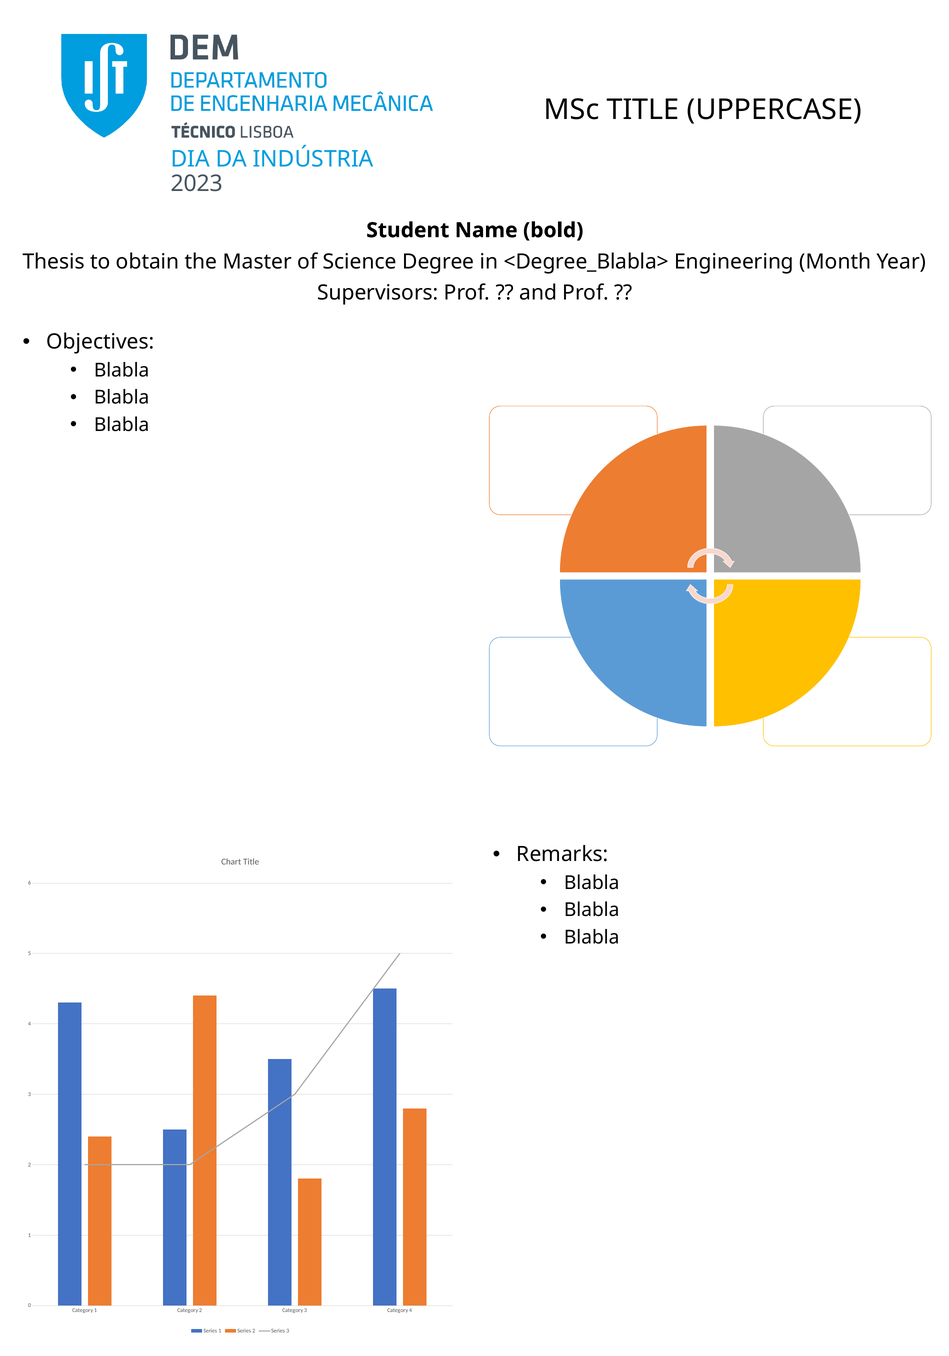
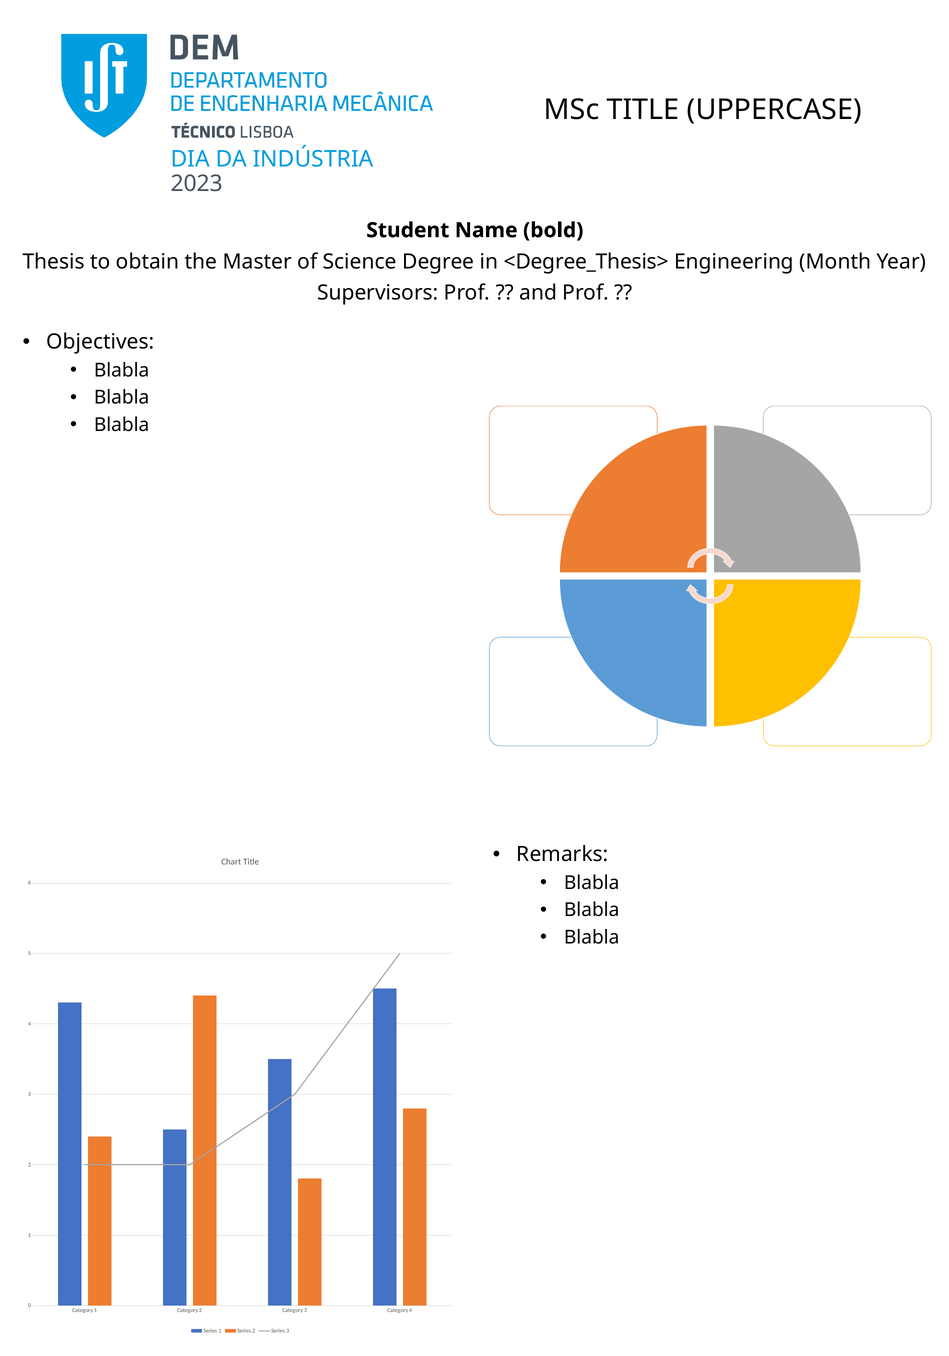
<Degree_Blabla>: <Degree_Blabla> -> <Degree_Thesis> (586, 262)
